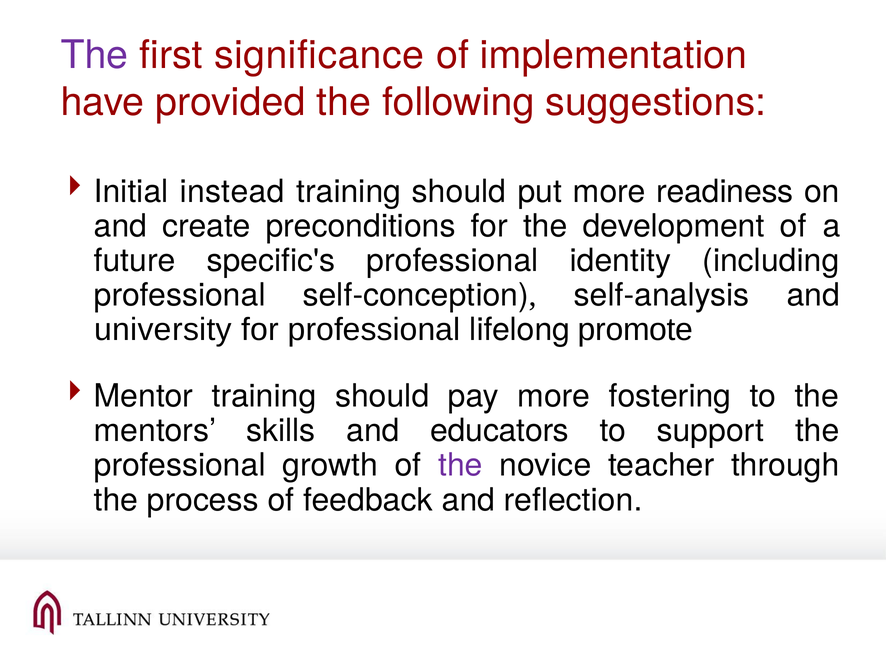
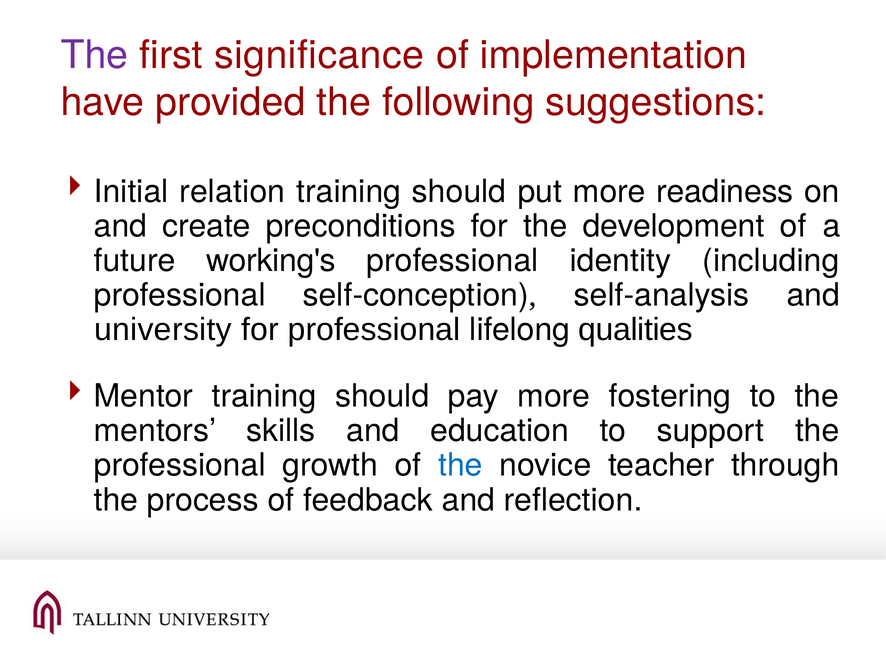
instead: instead -> relation (232, 191)
specific's: specific's -> working's (271, 260)
promote: promote -> qualities (636, 329)
educators: educators -> education (500, 431)
the colour: purple -> blue (460, 465)
